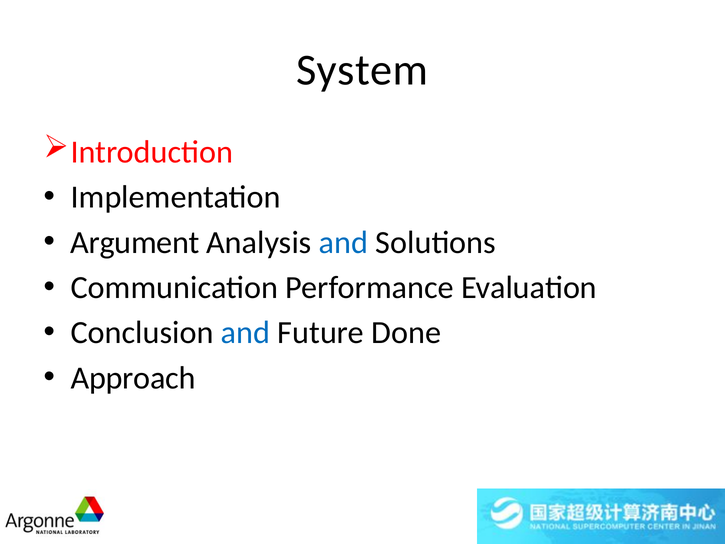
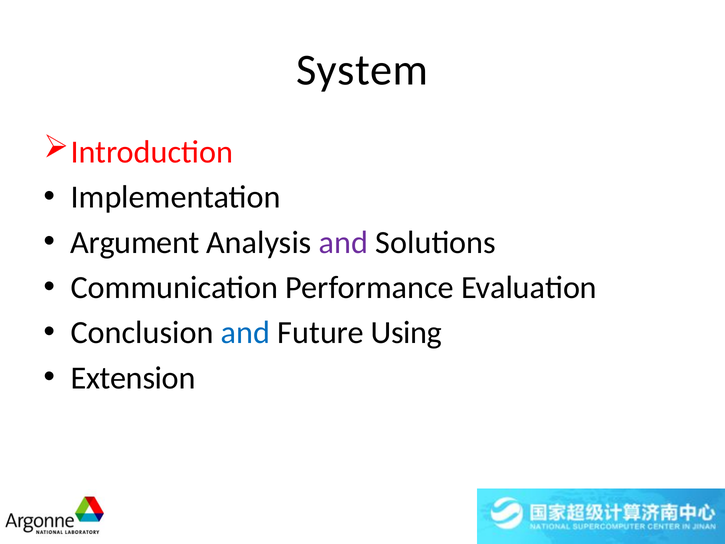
and colour: blue -> purple (343, 242)
Done: Done -> Using (406, 333)
Approach: Approach -> Extension (133, 378)
